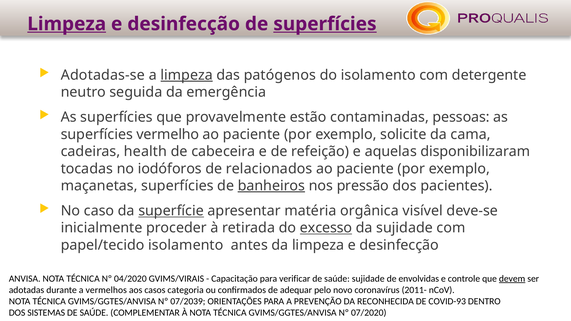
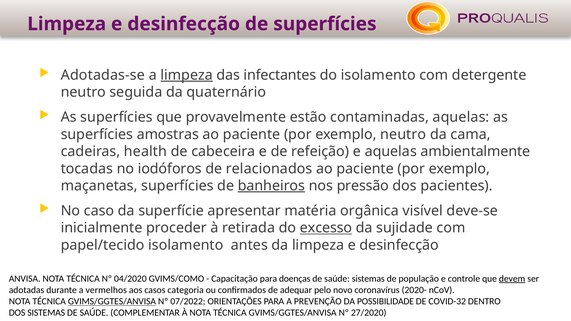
Limpeza underline: present -> none (67, 24)
superfícies underline: present -> none (325, 24)
patógenos: patógenos -> infectantes (280, 75)
emergência: emergência -> quaternário (226, 92)
contaminadas pessoas: pessoas -> aquelas (461, 117)
vermelho: vermelho -> amostras (168, 134)
exemplo solicite: solicite -> neutro (403, 134)
disponibilizaram: disponibilizaram -> ambientalmente (475, 152)
superfície underline: present -> none (171, 211)
GVIMS/VIRAIS: GVIMS/VIRAIS -> GVIMS/COMO (176, 279)
verificar: verificar -> doenças (295, 279)
saúde sujidade: sujidade -> sistemas (368, 279)
envolvidas: envolvidas -> população (419, 279)
2011-: 2011- -> 2020- (414, 290)
GVIMS/GGTES/ANVISA underline: none -> present (112, 302)
07/2039: 07/2039 -> 07/2022 (188, 302)
RECONHECIDA: RECONHECIDA -> POSSIBILIDADE (385, 302)
COVID-93: COVID-93 -> COVID-32 (447, 302)
07/2020: 07/2020 -> 27/2020 (369, 313)
